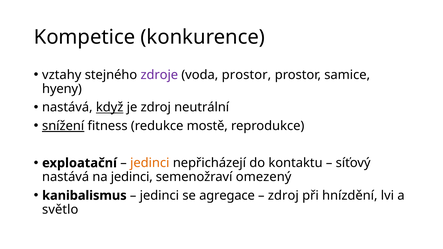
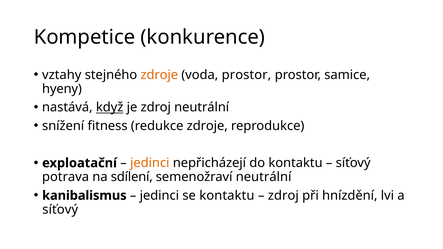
zdroje colour: purple -> orange (159, 75)
snížení underline: present -> none (63, 126)
redukce mostě: mostě -> zdroje (207, 126)
nastává: nastává -> potrava (66, 177)
na jedinci: jedinci -> sdílení (132, 177)
semenožraví omezený: omezený -> neutrální (264, 177)
se agregace: agregace -> kontaktu (227, 196)
světlo: světlo -> síťový (60, 210)
